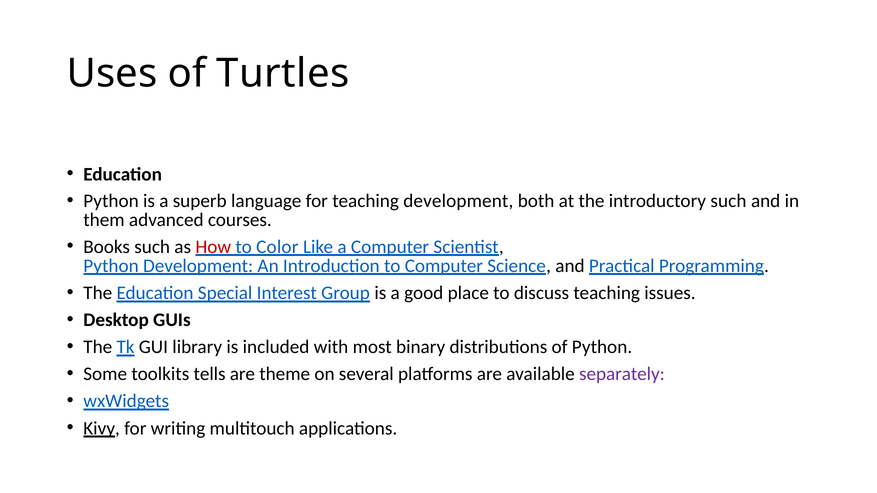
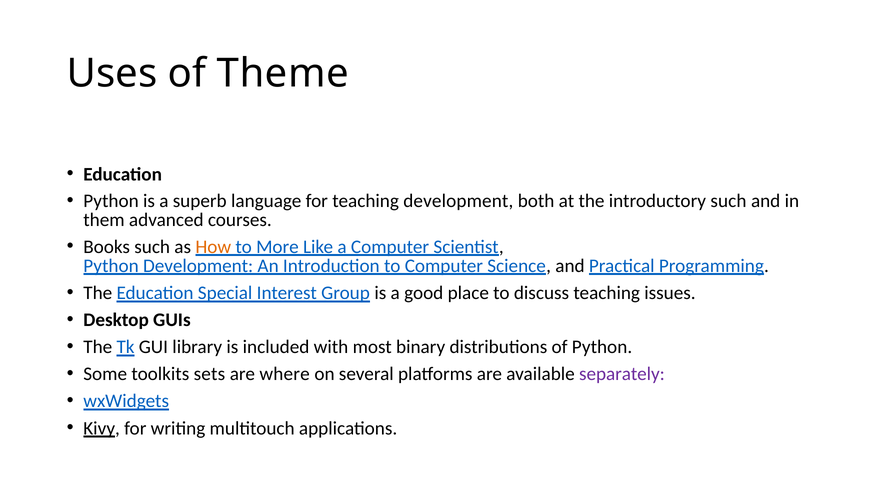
Turtles: Turtles -> Theme (283, 74)
How colour: red -> orange (213, 247)
Color: Color -> More (277, 247)
tells: tells -> sets (209, 374)
theme: theme -> where (285, 374)
